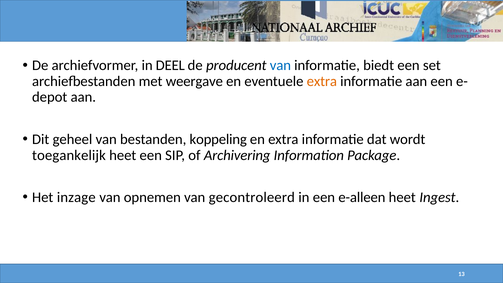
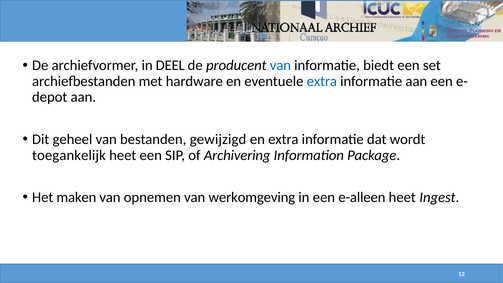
weergave: weergave -> hardware (194, 81)
extra colour: orange -> blue (322, 81)
koppeling: koppeling -> gewijzigd (218, 139)
inzage: inzage -> maken (76, 197)
gecontroleerd: gecontroleerd -> werkomgeving (252, 197)
